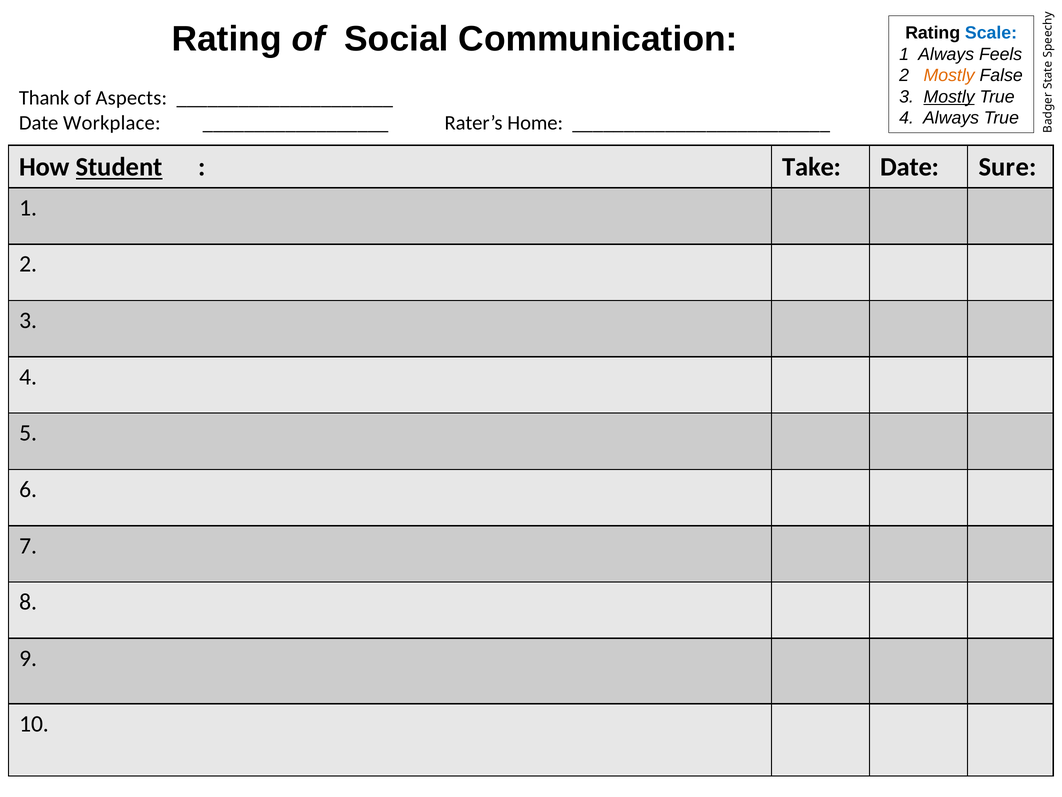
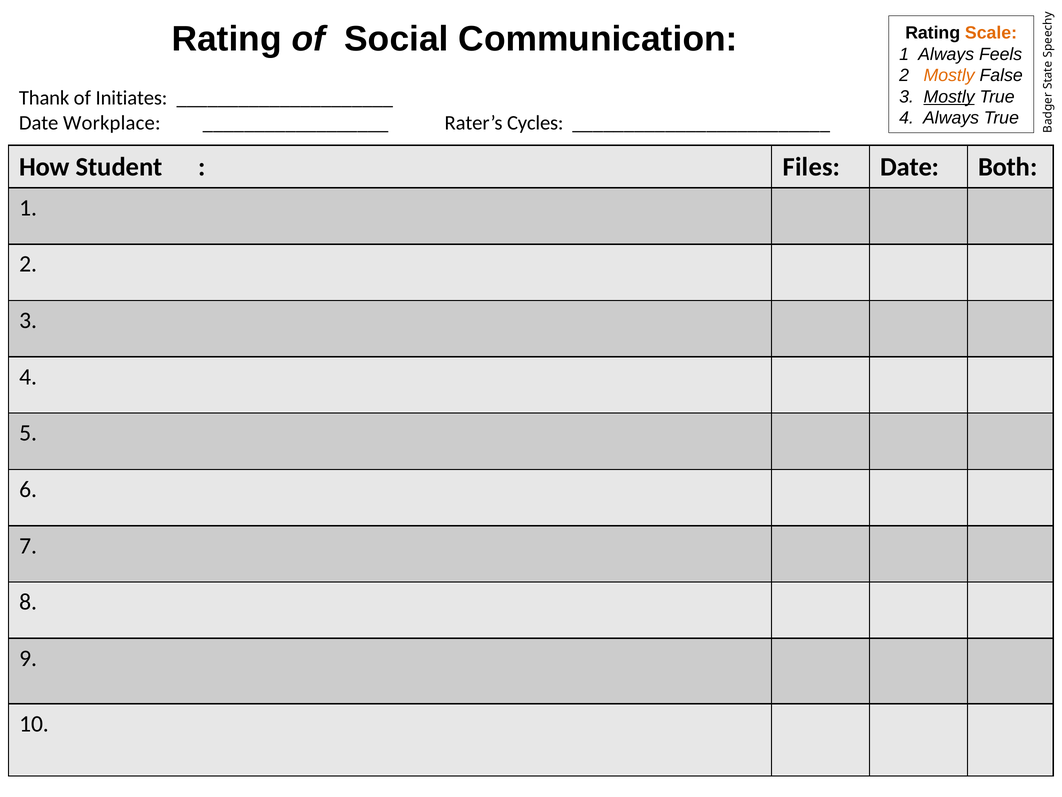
Scale colour: blue -> orange (991, 33)
Aspects: Aspects -> Initiates (131, 98)
Home: Home -> Cycles (535, 123)
Student underline: present -> none (119, 167)
Take: Take -> Files (811, 167)
Sure: Sure -> Both (1008, 167)
